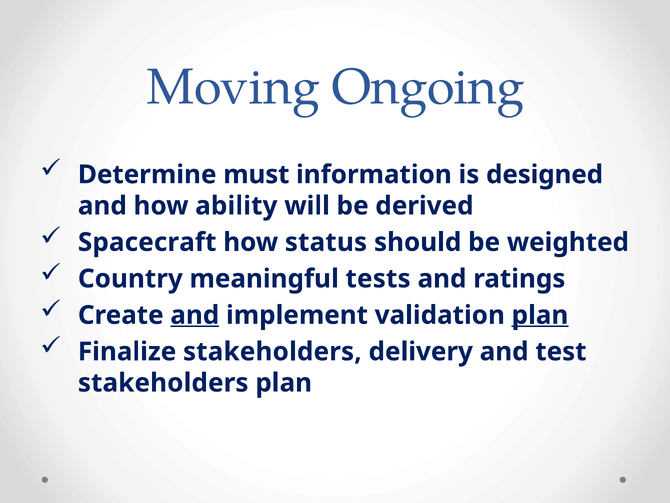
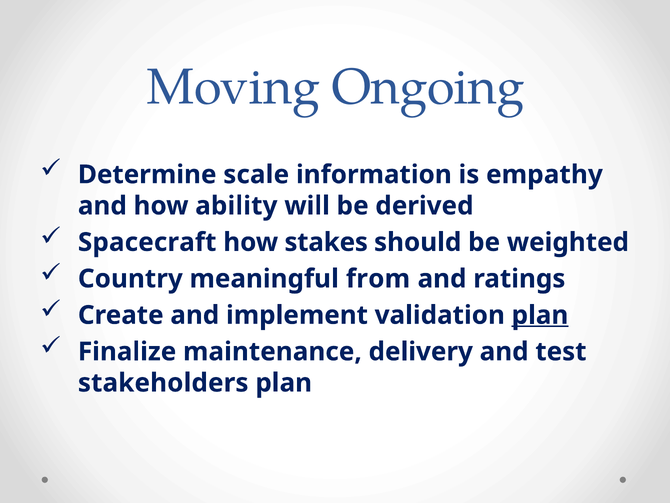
must: must -> scale (256, 174)
designed: designed -> empathy (544, 174)
status: status -> stakes (326, 242)
tests: tests -> from (378, 278)
and underline: present -> none (195, 315)
Finalize stakeholders: stakeholders -> maintenance (272, 351)
